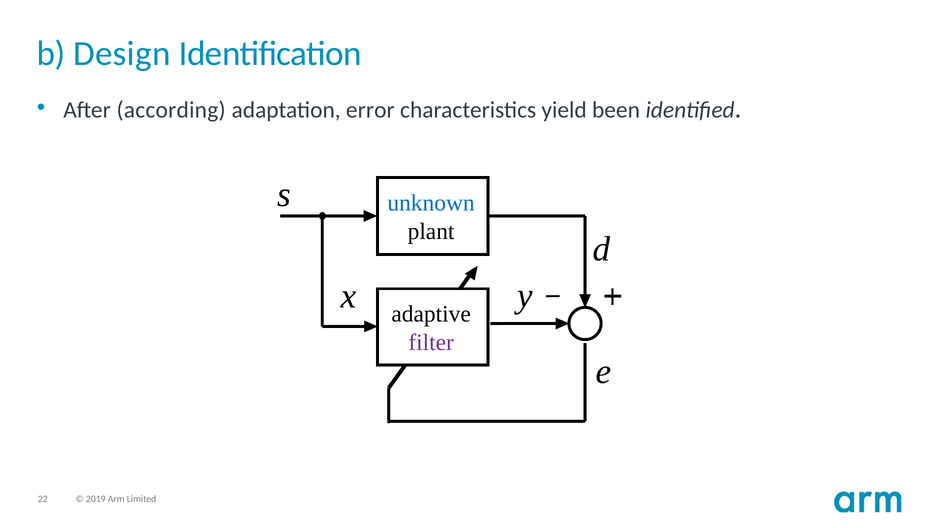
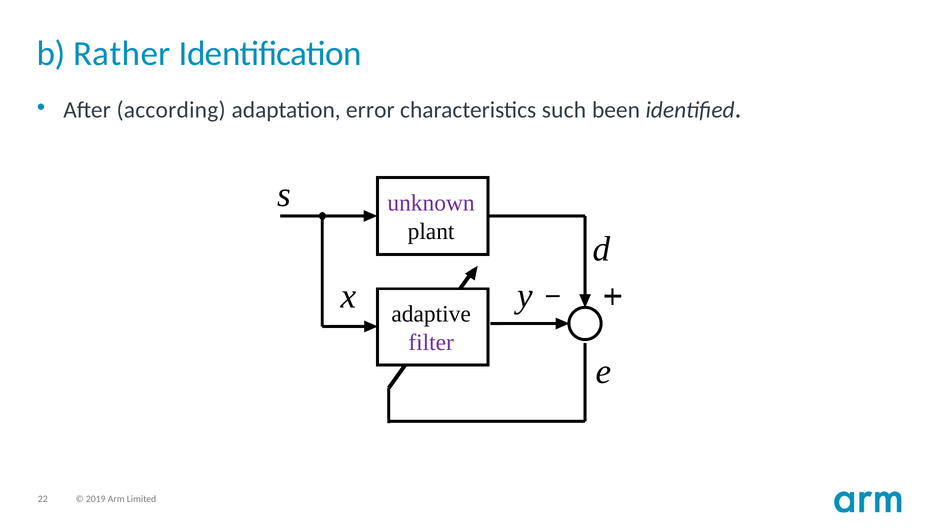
Design: Design -> Rather (122, 54)
yield: yield -> such (564, 110)
unknown colour: blue -> purple (431, 203)
